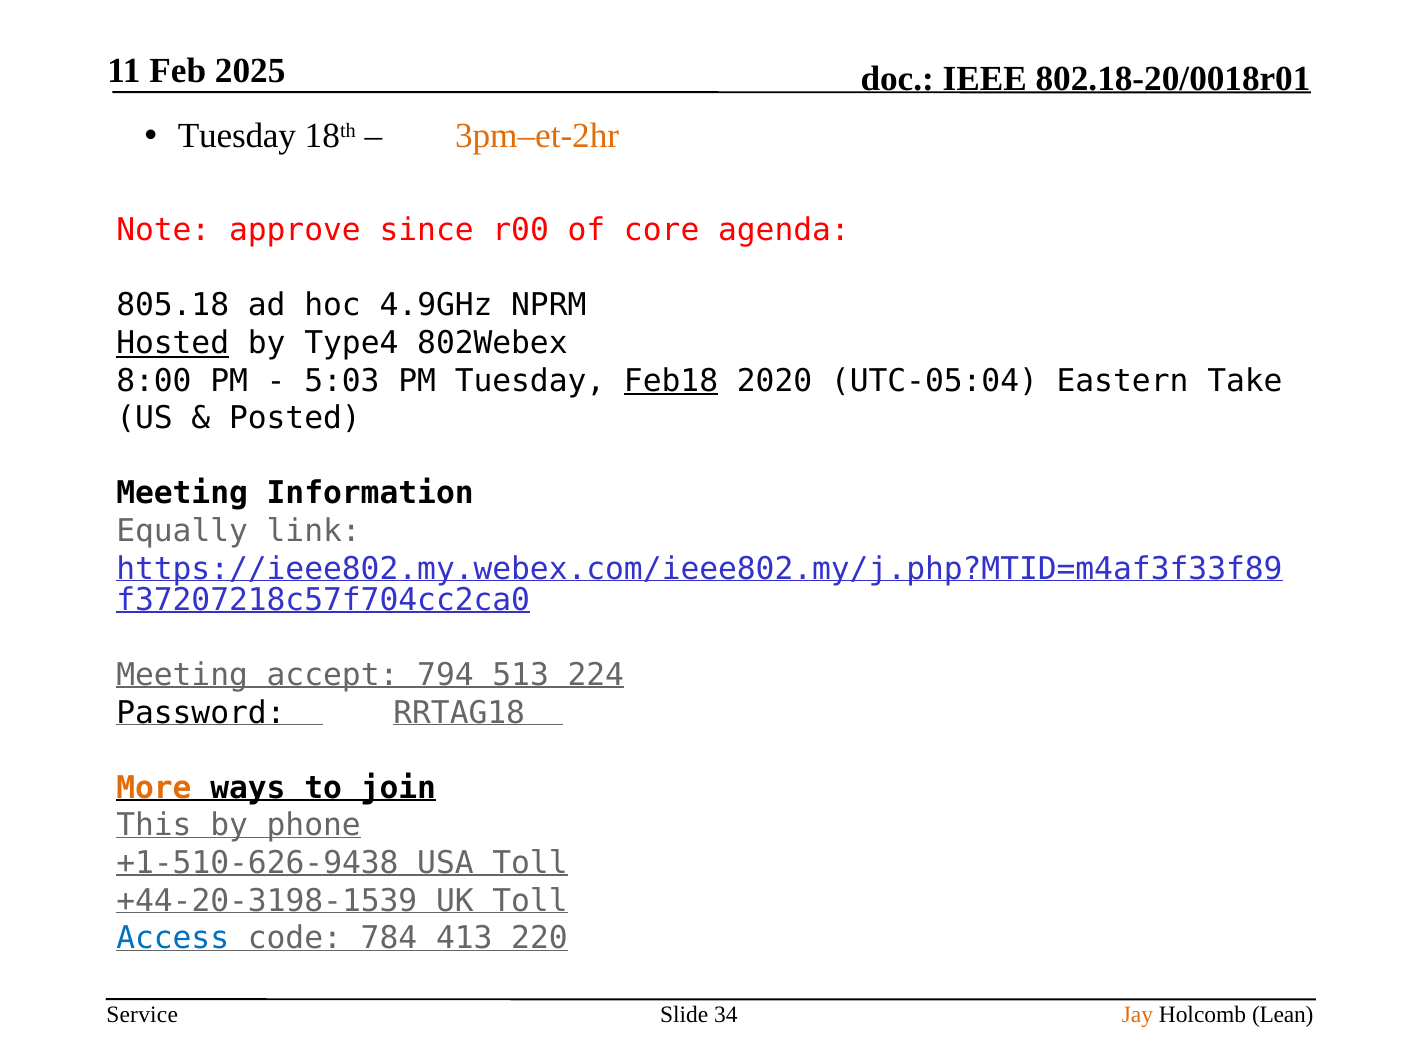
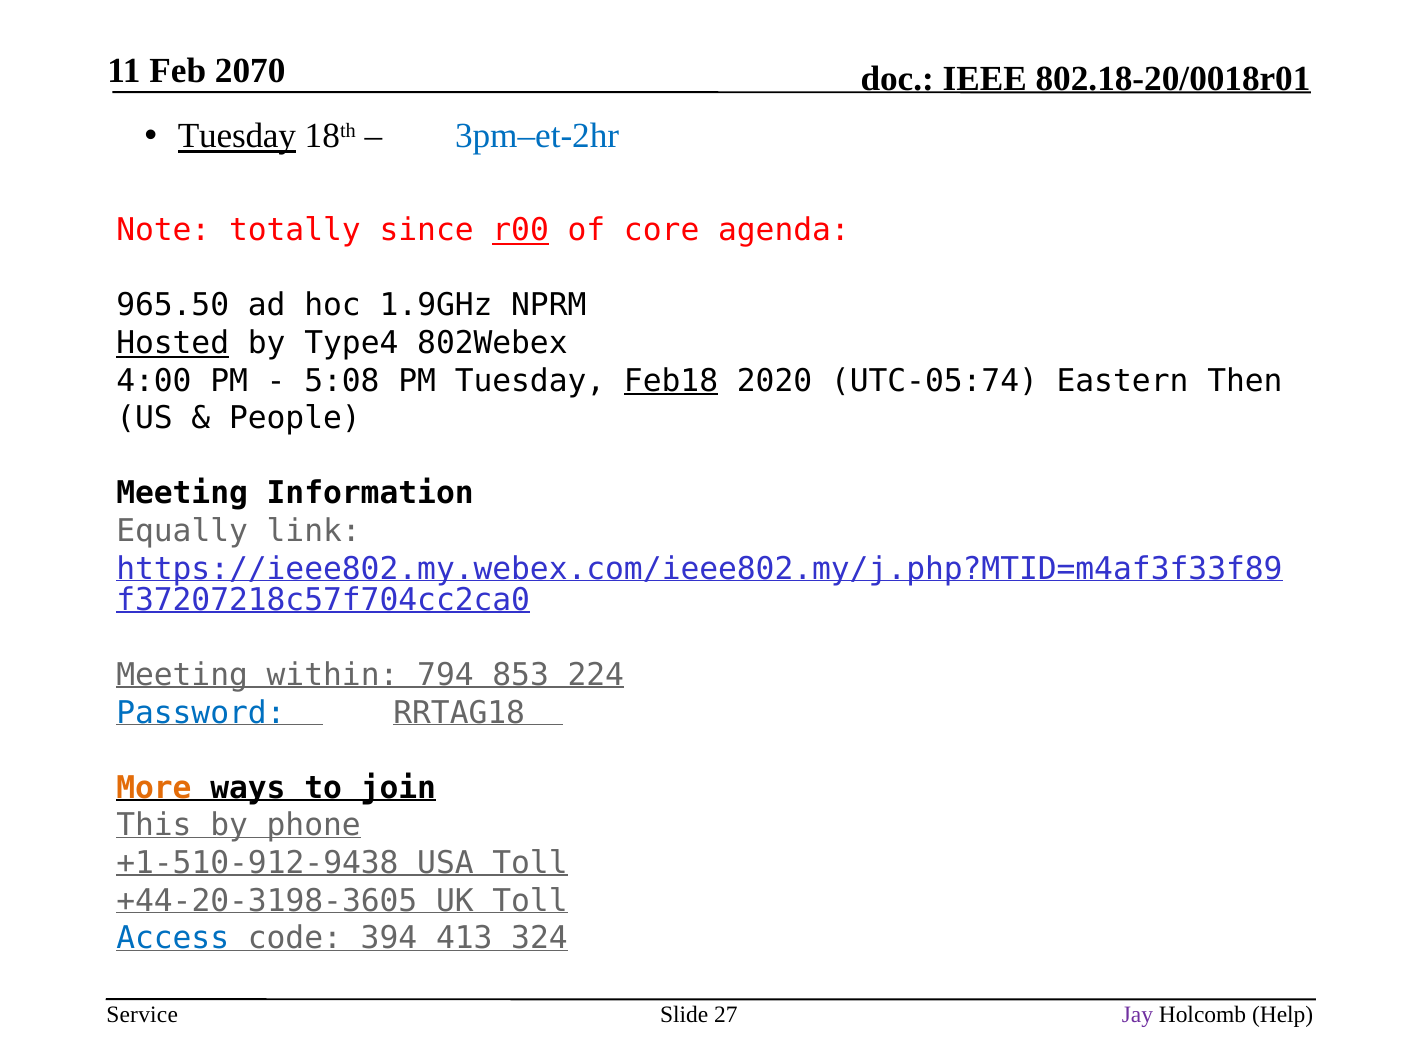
2025: 2025 -> 2070 (250, 70)
Tuesday underline: none -> present (237, 136)
3pm–et-2hr colour: orange -> blue (537, 136)
approve: approve -> totally (295, 230)
r00 underline: none -> present (521, 230)
805.18: 805.18 -> 965.50 (173, 305)
4.9GHz: 4.9GHz -> 1.9GHz (436, 305)
8:00: 8:00 -> 4:00 (154, 381)
5:03: 5:03 -> 5:08 (342, 381)
UTC-05:04: UTC-05:04 -> UTC-05:74 (934, 381)
Take: Take -> Then (1245, 381)
Posted: Posted -> People (295, 418)
accept: accept -> within (333, 675)
513: 513 -> 853 (521, 675)
Password colour: black -> blue (201, 712)
+1-510-626-9438: +1-510-626-9438 -> +1-510-912-9438 (257, 863)
+44-20-3198-1539: +44-20-3198-1539 -> +44-20-3198-3605 (267, 900)
784: 784 -> 394 (389, 938)
220: 220 -> 324 (539, 938)
34: 34 -> 27 (726, 1014)
Jay colour: orange -> purple (1137, 1014)
Lean: Lean -> Help (1283, 1014)
